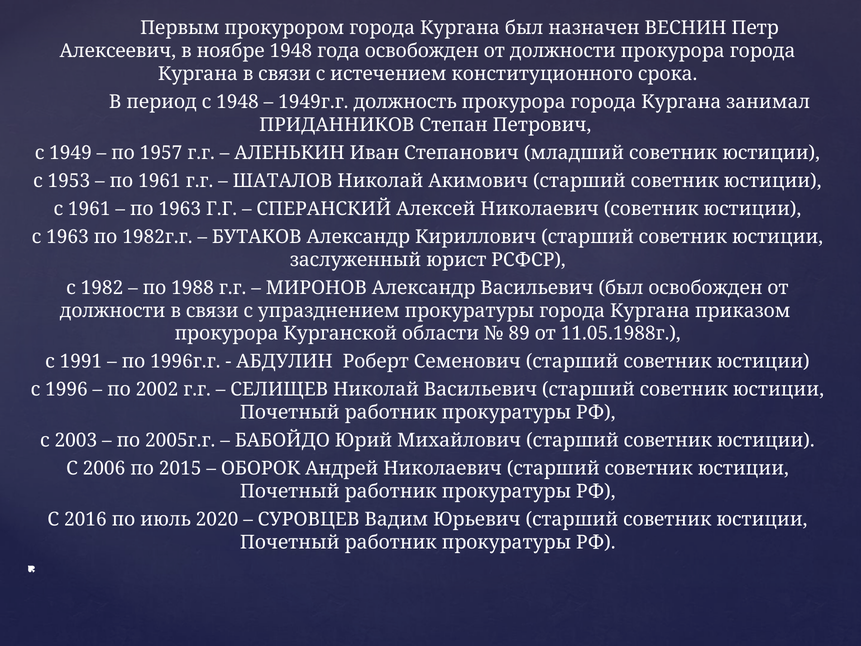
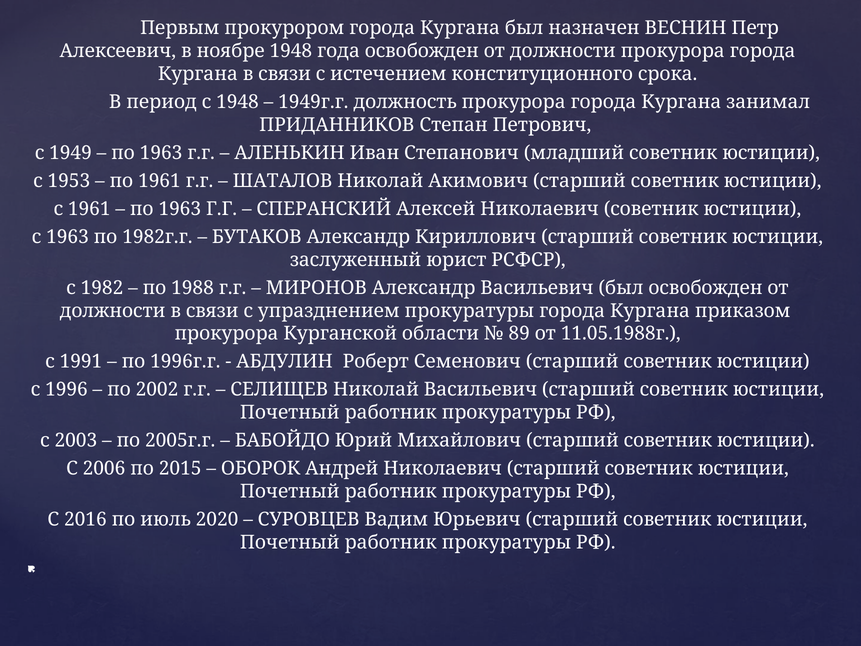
1957: 1957 -> 1963 (161, 153)
